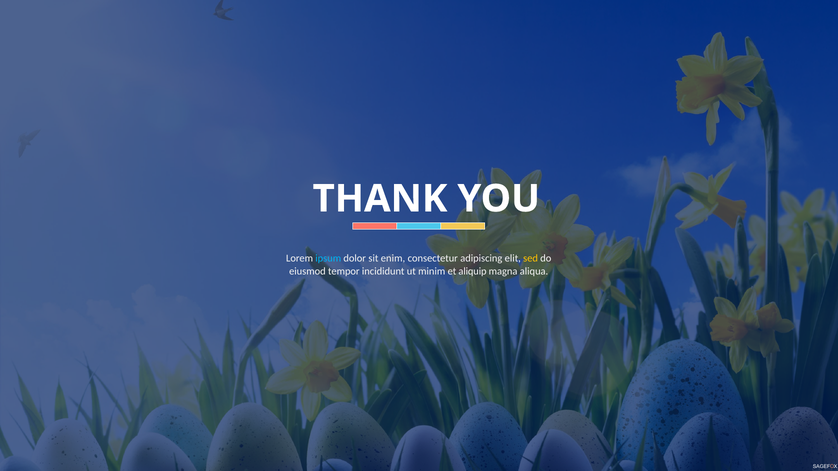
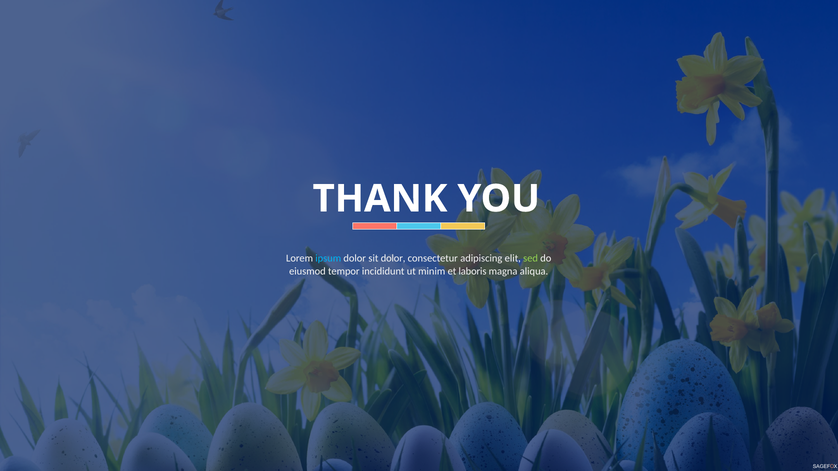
sit enim: enim -> dolor (393, 259)
sed colour: yellow -> light green (531, 259)
aliquip: aliquip -> laboris (473, 271)
